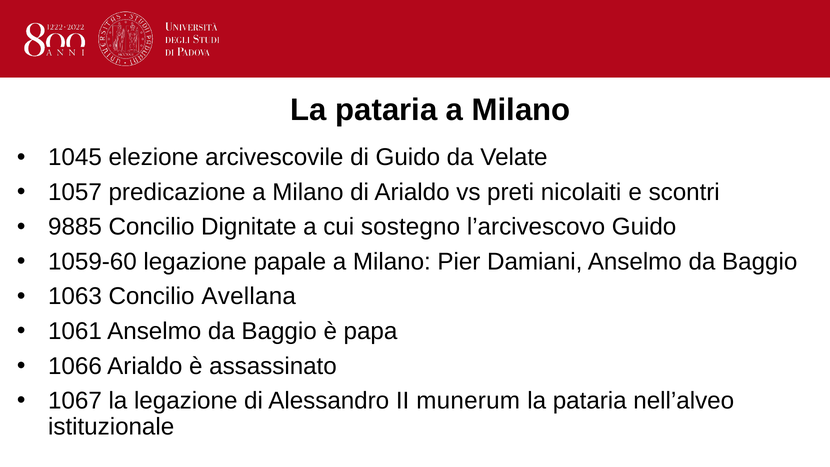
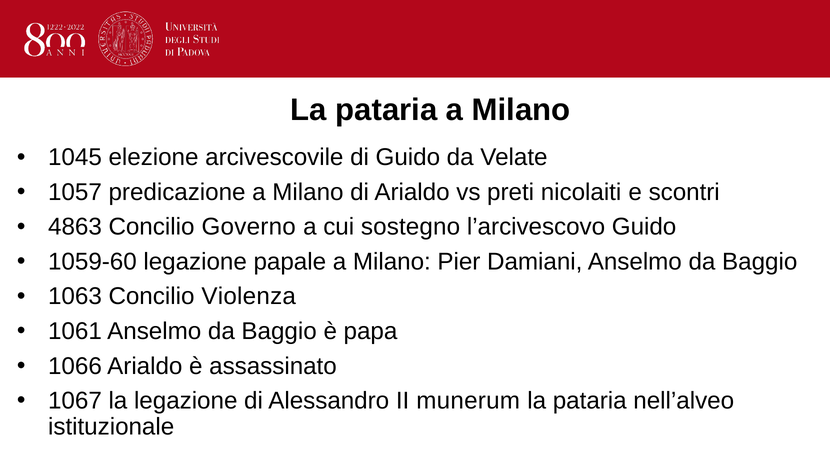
9885: 9885 -> 4863 (75, 227)
Dignitate: Dignitate -> Governo (249, 227)
Avellana: Avellana -> Violenza (249, 296)
